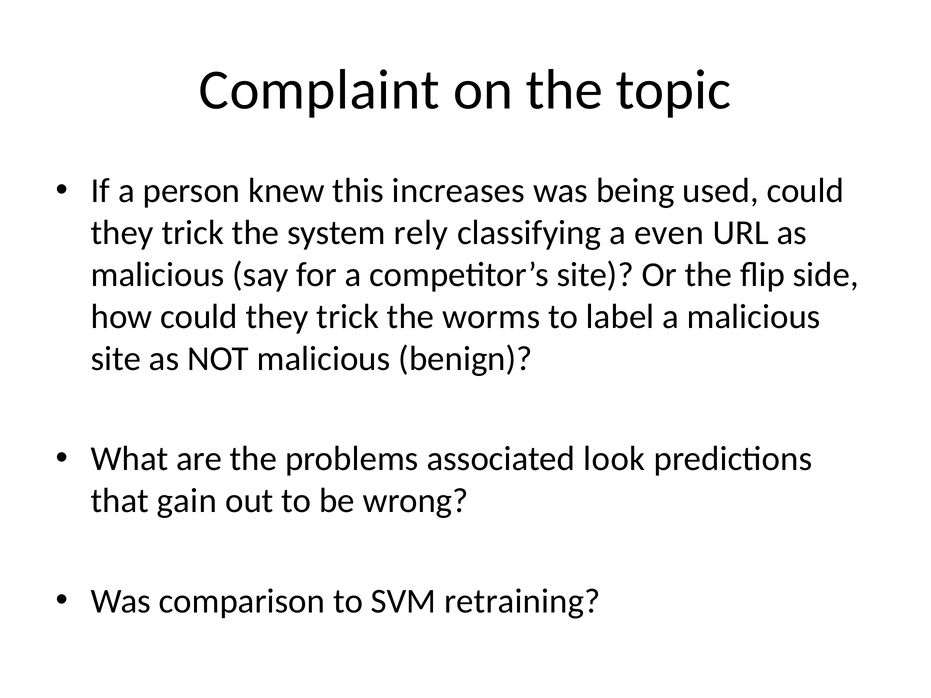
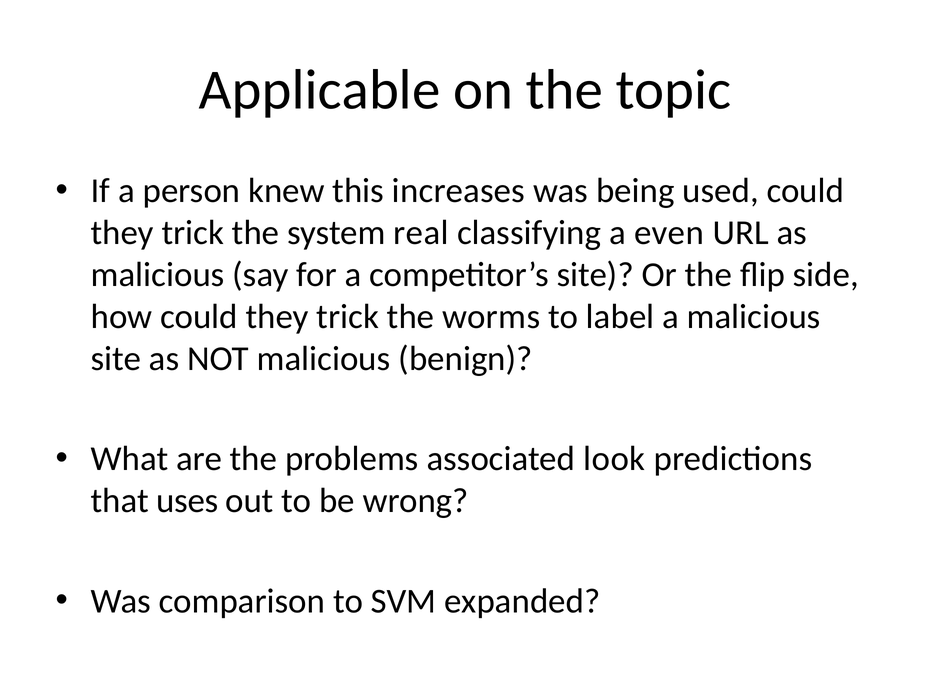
Complaint: Complaint -> Applicable (320, 90)
rely: rely -> real (421, 233)
gain: gain -> uses (187, 501)
retraining: retraining -> expanded (522, 602)
